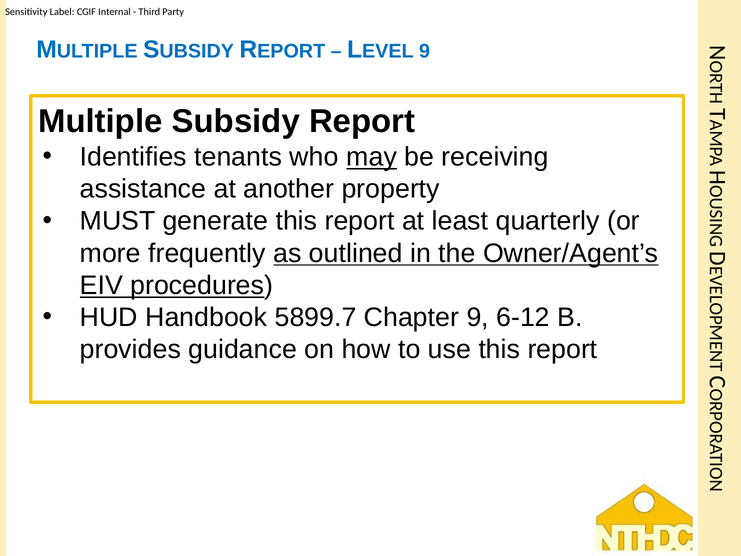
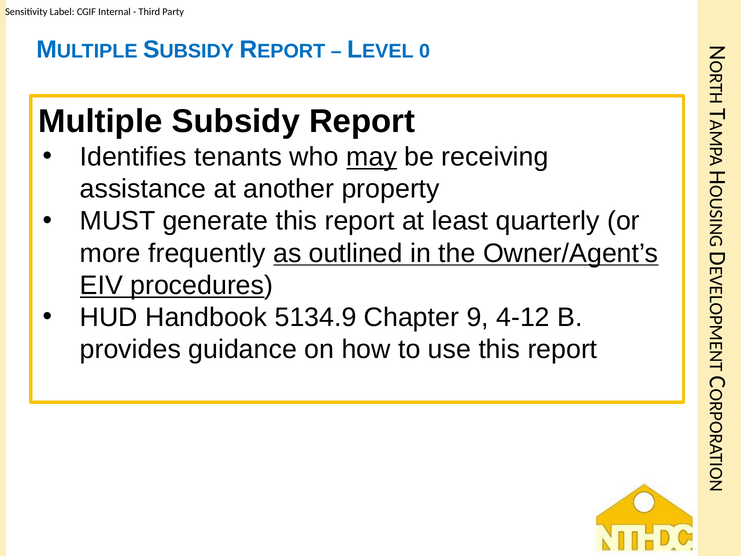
9: 9 -> 0 (424, 51)
5899.7: 5899.7 -> 5134.9 (316, 317)
6-12: 6-12 -> 4-12 (523, 317)
